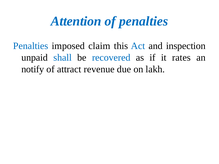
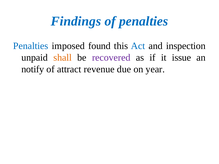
Attention: Attention -> Findings (76, 21)
claim: claim -> found (99, 46)
shall colour: blue -> orange (63, 58)
recovered colour: blue -> purple (111, 58)
rates: rates -> issue (182, 58)
lakh: lakh -> year (155, 69)
